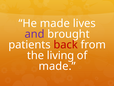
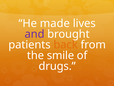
back colour: red -> orange (66, 44)
living: living -> smile (60, 55)
made: made -> drugs (57, 66)
